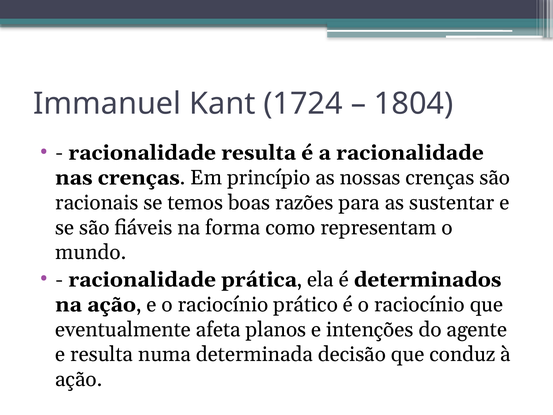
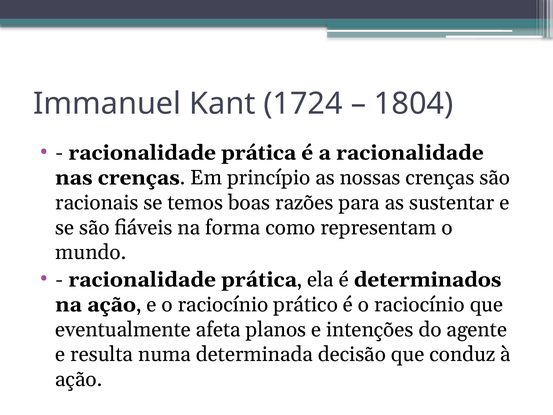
resulta: resulta -> prática (259, 153)
